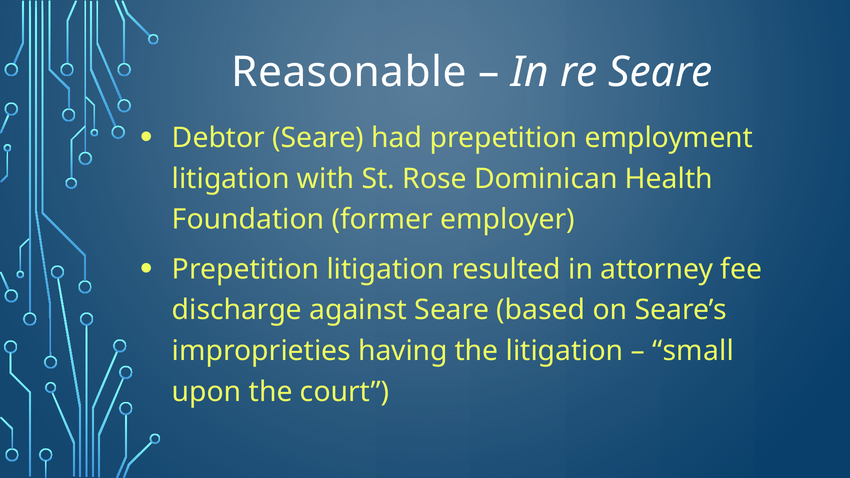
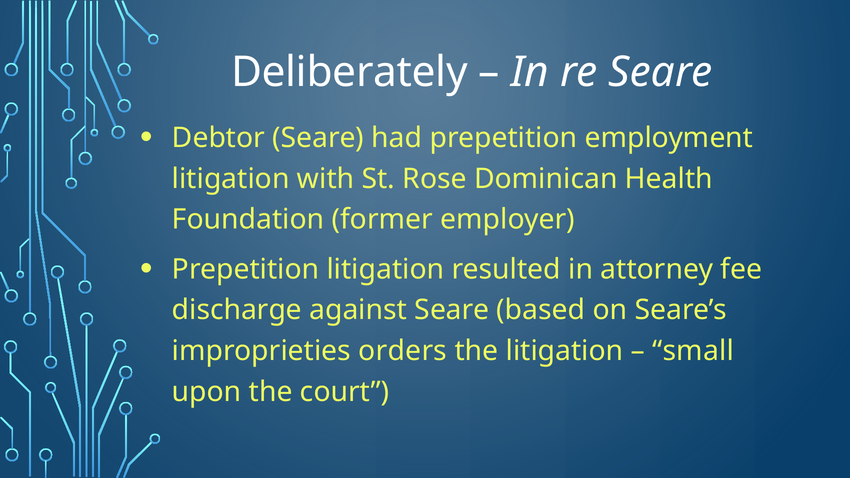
Reasonable: Reasonable -> Deliberately (349, 72)
having: having -> orders (403, 351)
